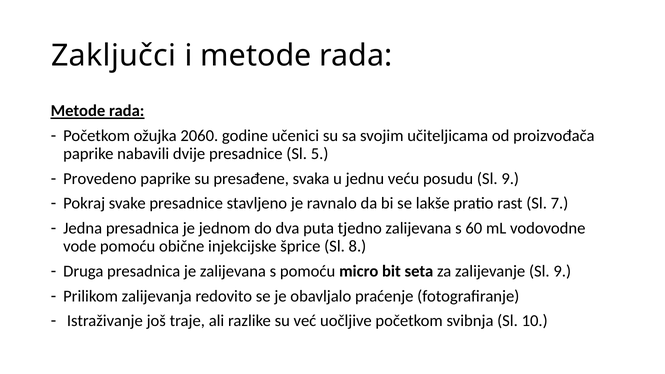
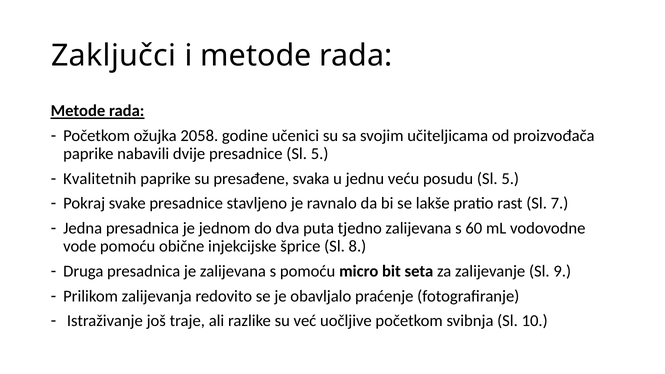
2060: 2060 -> 2058 (199, 136)
Provedeno: Provedeno -> Kvalitetnih (100, 179)
posudu Sl 9: 9 -> 5 (510, 179)
